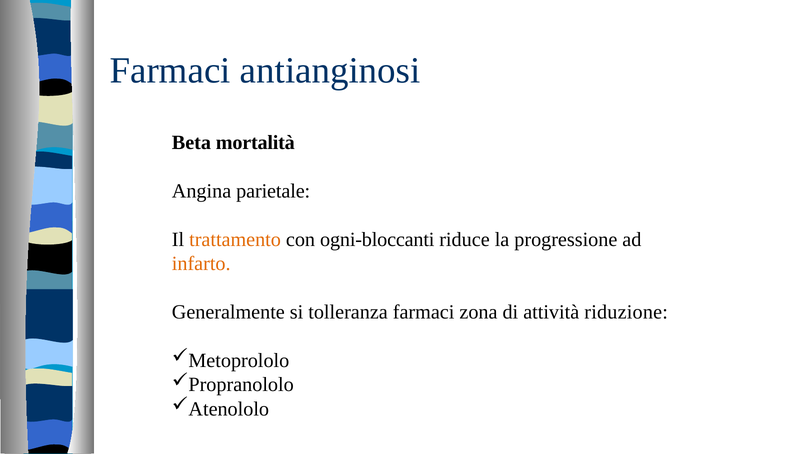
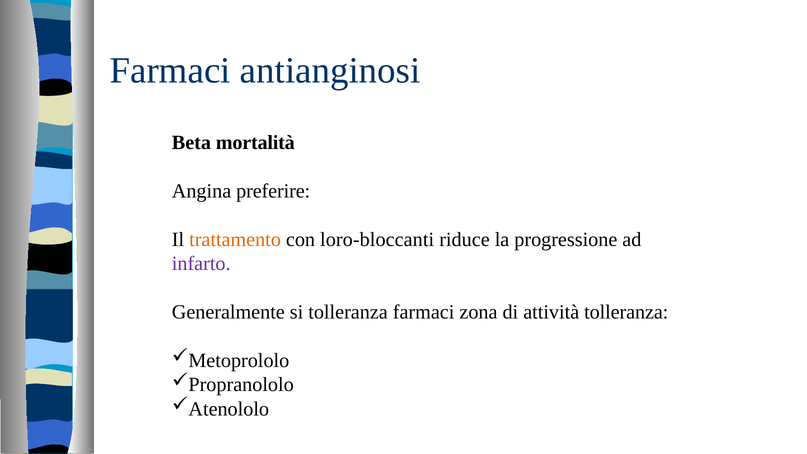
parietale: parietale -> preferire (273, 191)
ogni-bloccanti: ogni-bloccanti -> loro-bloccanti (377, 239)
infarto colour: orange -> purple (201, 264)
attività riduzione: riduzione -> tolleranza (626, 312)
